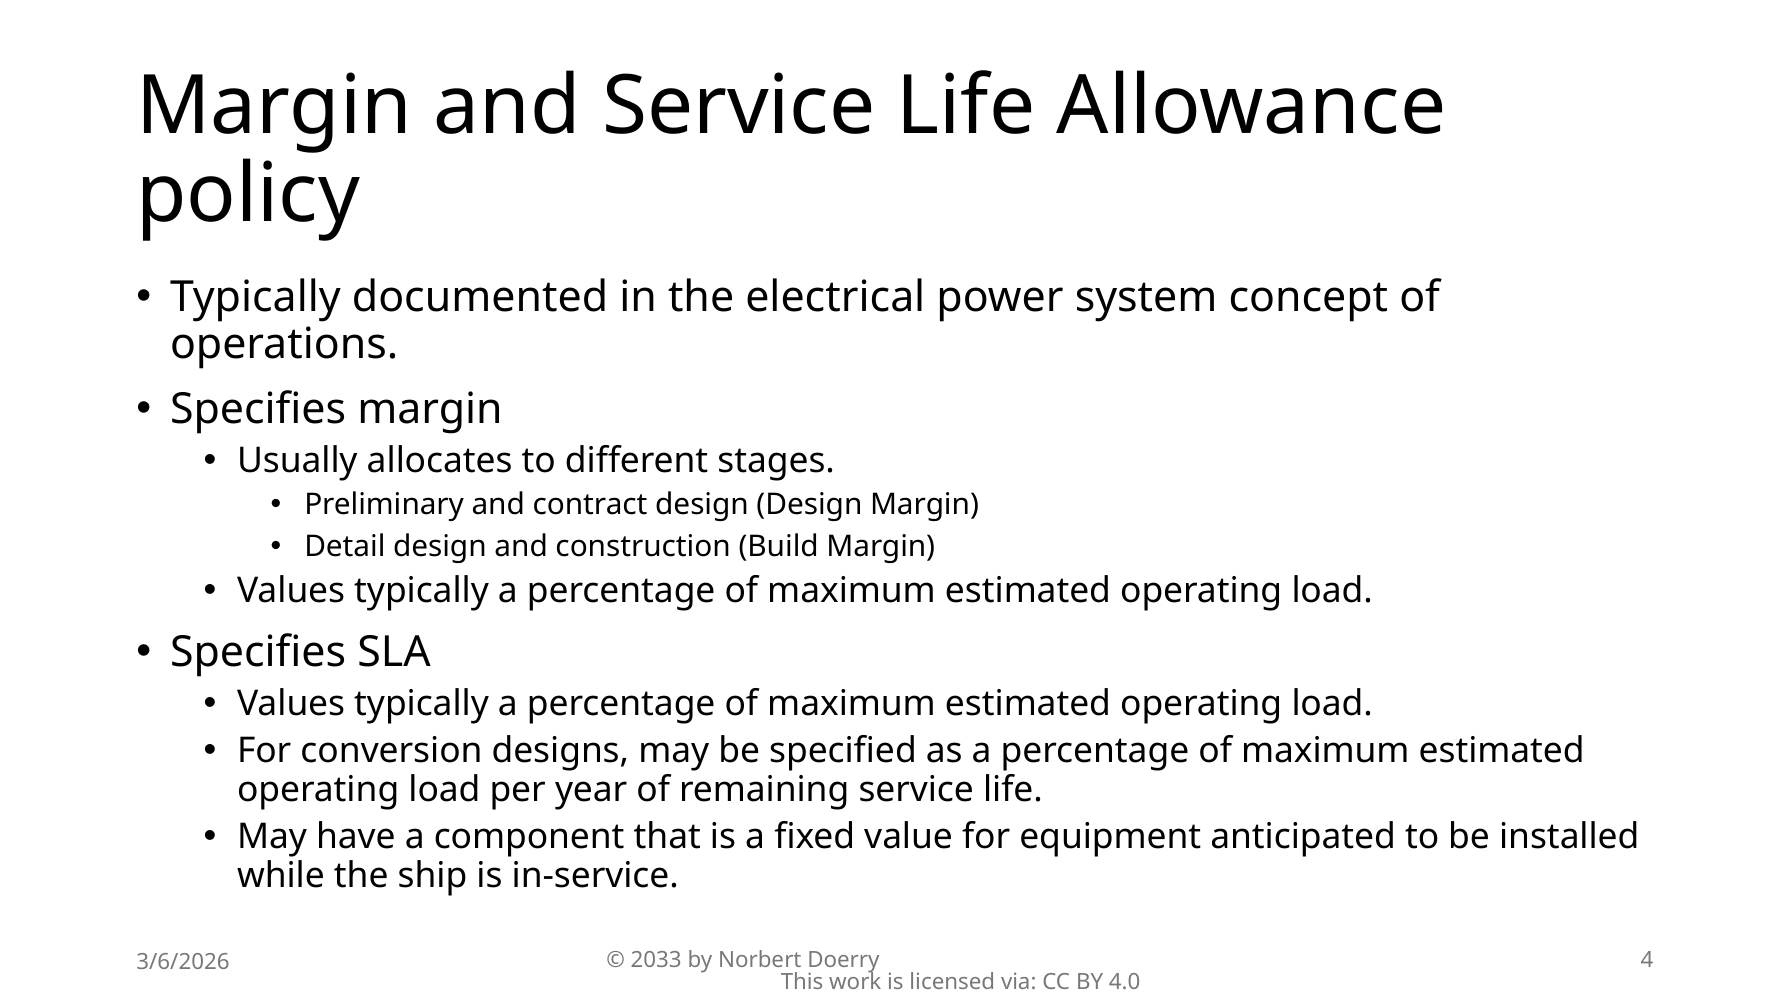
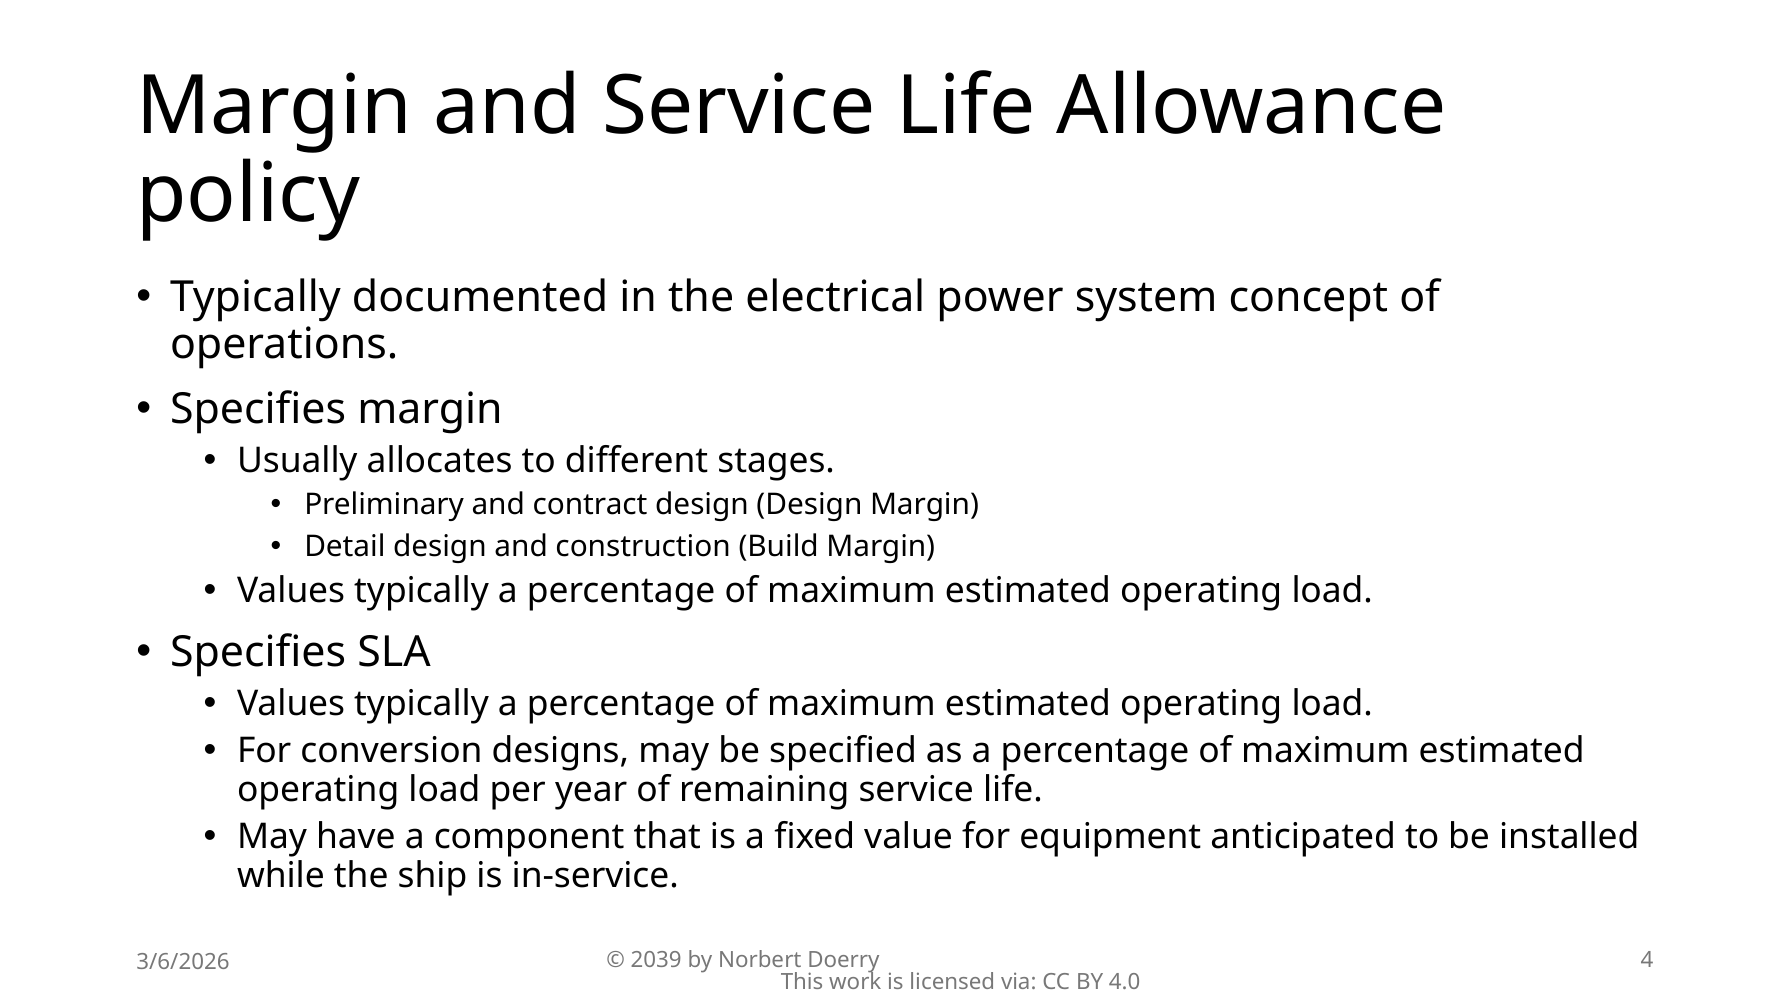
2033: 2033 -> 2039 (656, 960)
